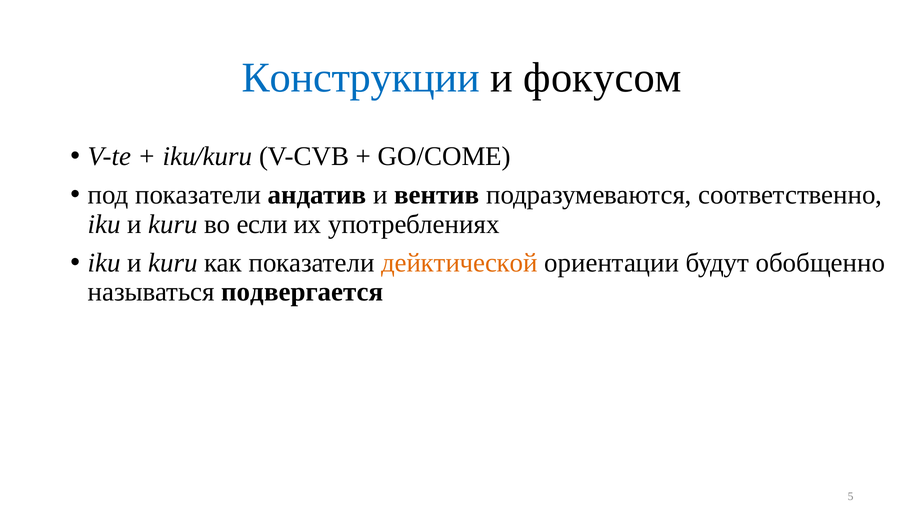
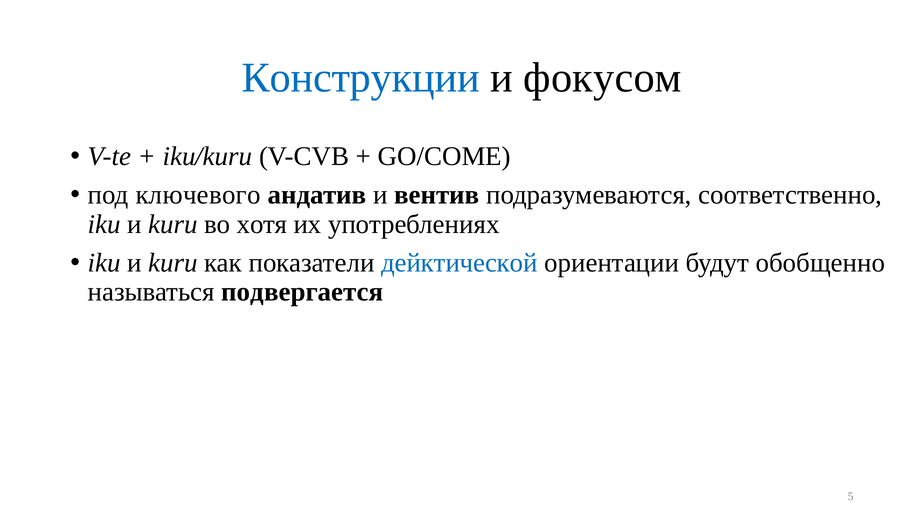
под показатели: показатели -> ключевого (198, 195)
если: если -> хотя (262, 224)
дейктической colour: orange -> blue (459, 263)
